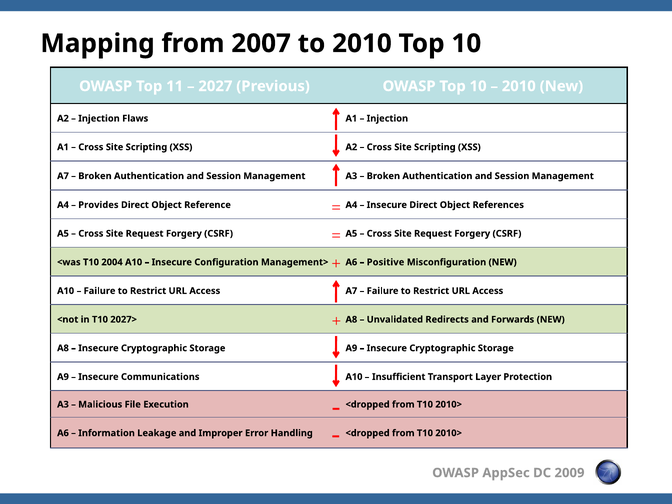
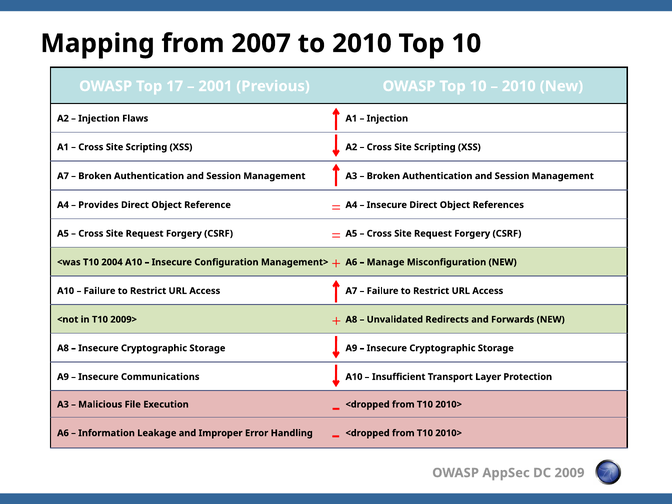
11: 11 -> 17 (175, 86)
2027: 2027 -> 2001 (215, 86)
Positive: Positive -> Manage (386, 262)
2027>: 2027> -> 2009> (124, 320)
